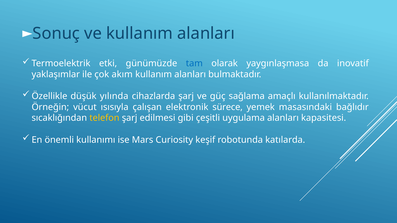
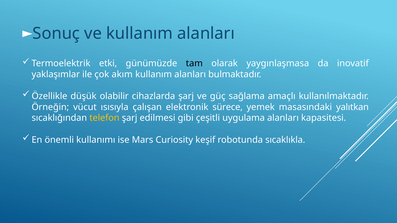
tam colour: blue -> black (194, 64)
yılında: yılında -> olabilir (114, 96)
bağlıdır: bağlıdır -> yalıtkan (352, 107)
katılarda: katılarda -> sıcaklıkla (285, 140)
